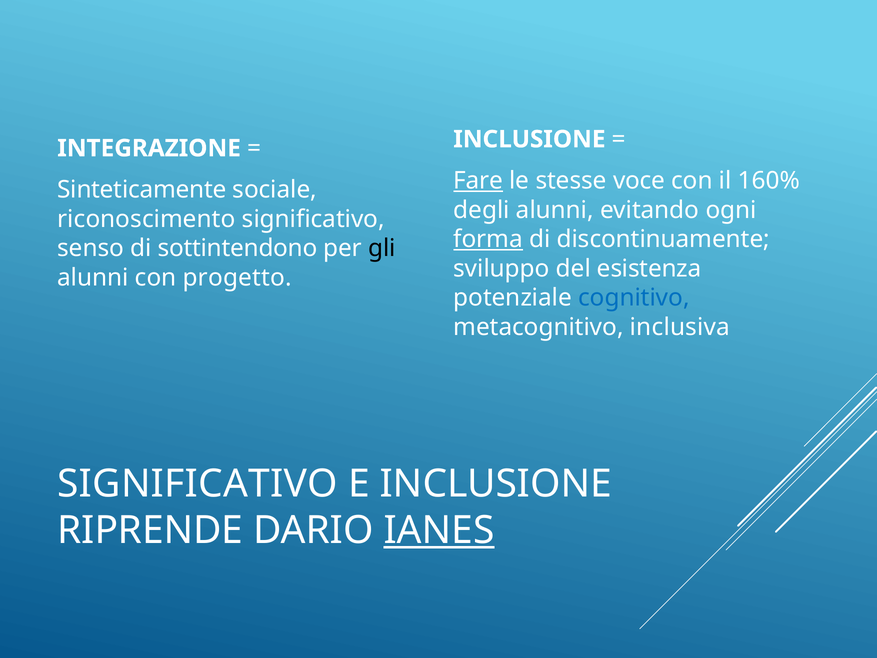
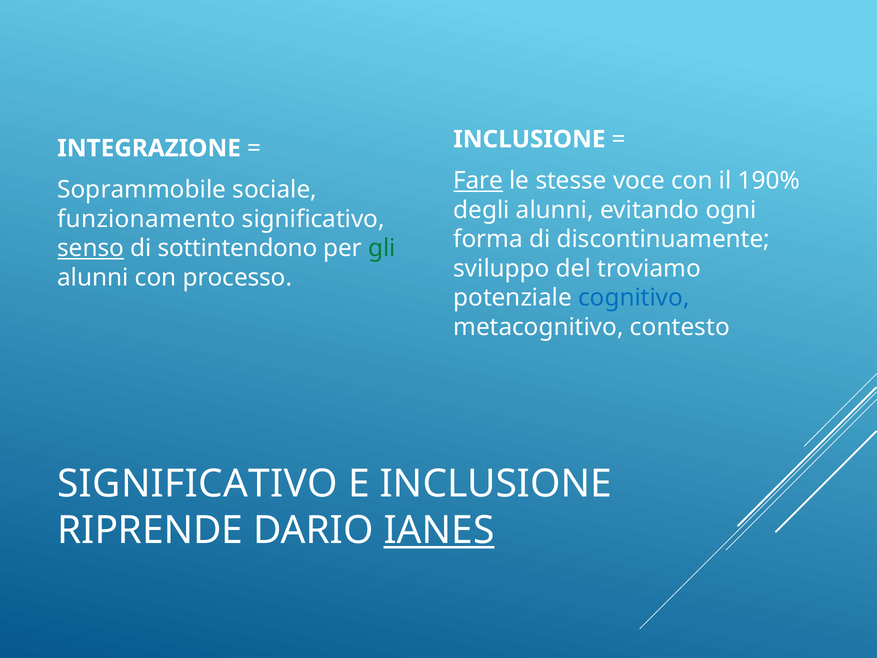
160%: 160% -> 190% (769, 181)
Sinteticamente: Sinteticamente -> Soprammobile (142, 190)
riconoscimento: riconoscimento -> funzionamento (146, 219)
forma underline: present -> none (488, 239)
senso underline: none -> present (91, 248)
gli colour: black -> green (382, 248)
esistenza: esistenza -> troviamo (649, 268)
progetto: progetto -> processo (237, 277)
inclusiva: inclusiva -> contesto (680, 327)
